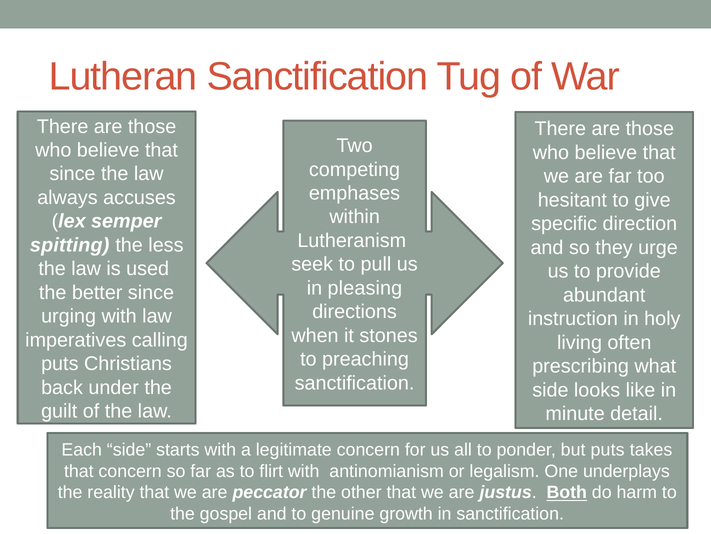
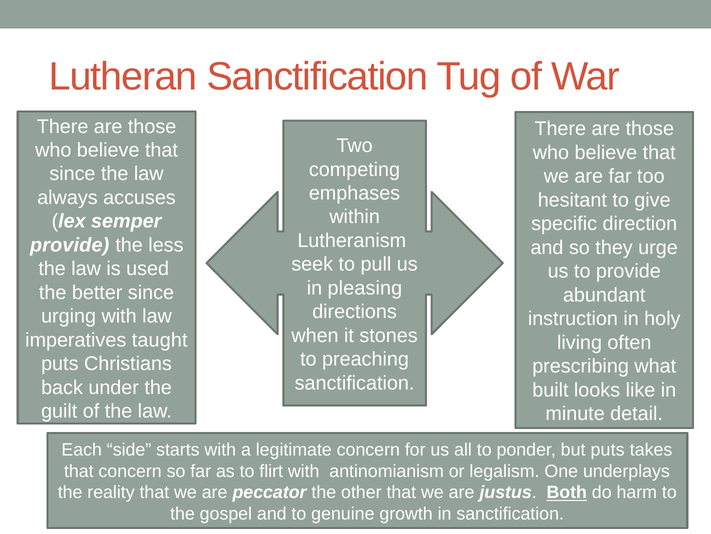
spitting: spitting -> provide (70, 245)
calling: calling -> taught (160, 340)
side: side -> built (550, 390)
